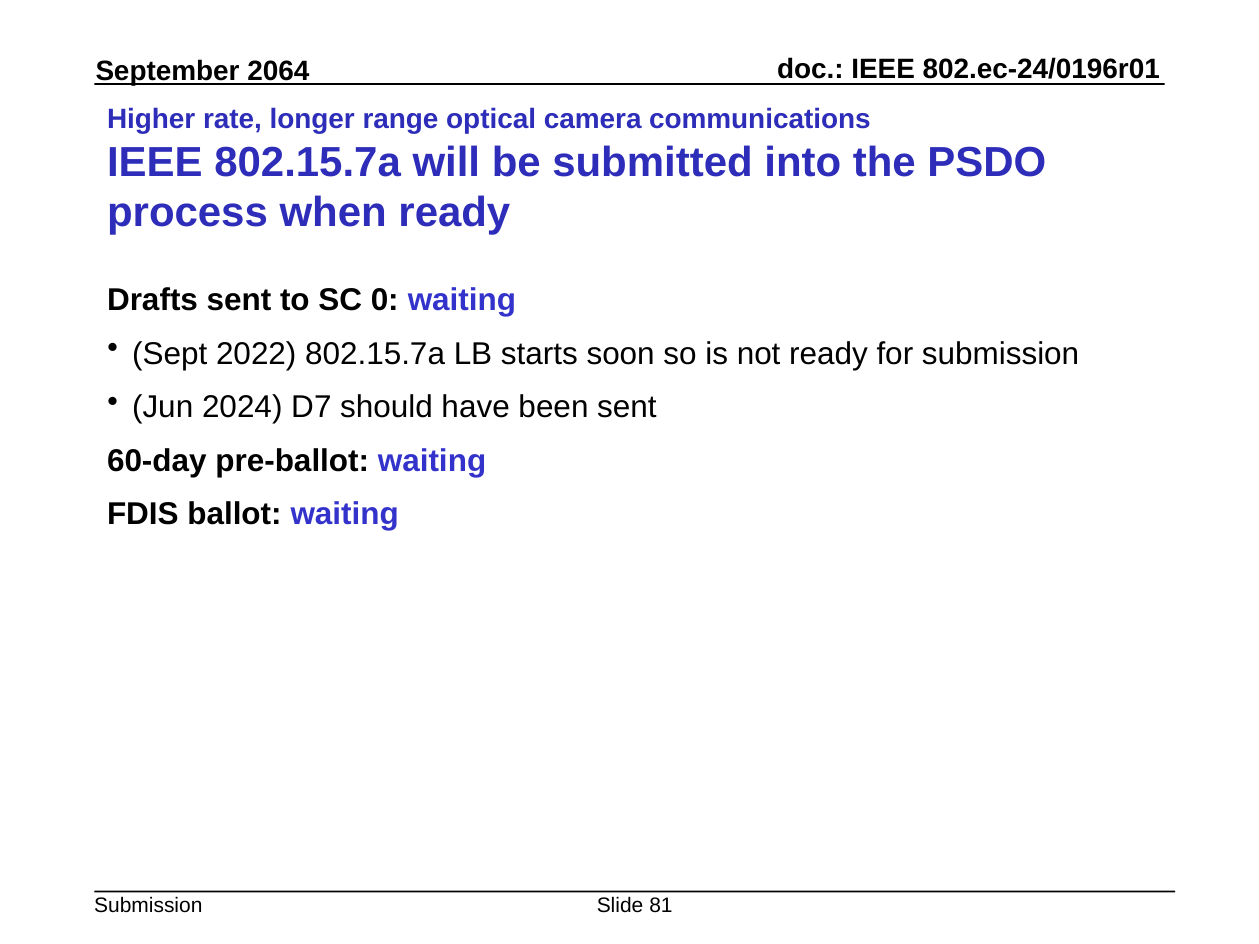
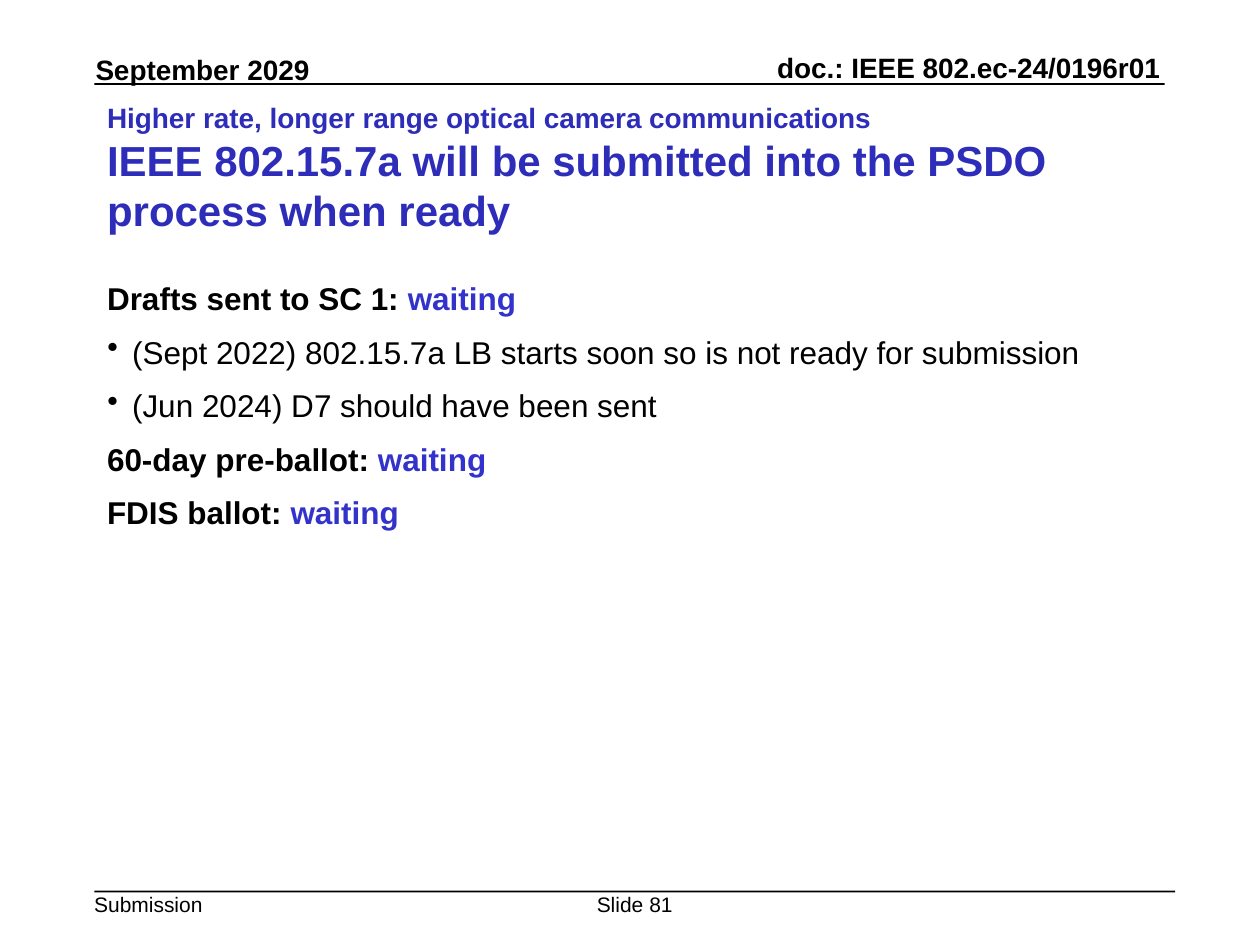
2064: 2064 -> 2029 (278, 71)
0: 0 -> 1 (385, 300)
